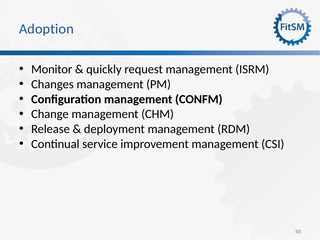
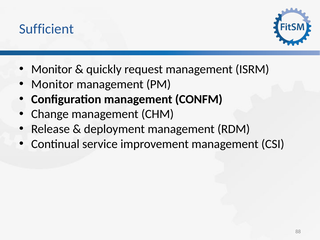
Adoption: Adoption -> Sufficient (46, 29)
Changes: Changes -> Monitor (52, 84)
